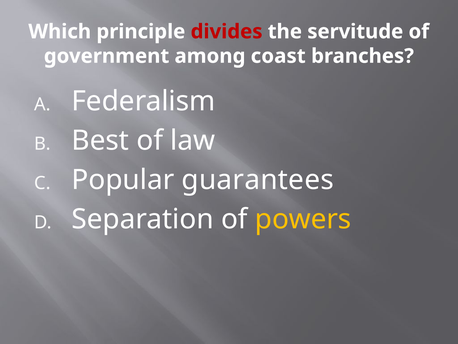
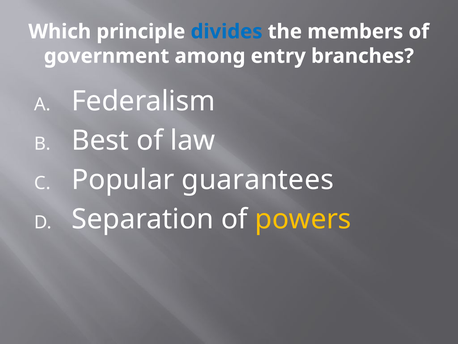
divides colour: red -> blue (227, 32)
servitude: servitude -> members (355, 32)
coast: coast -> entry (278, 56)
